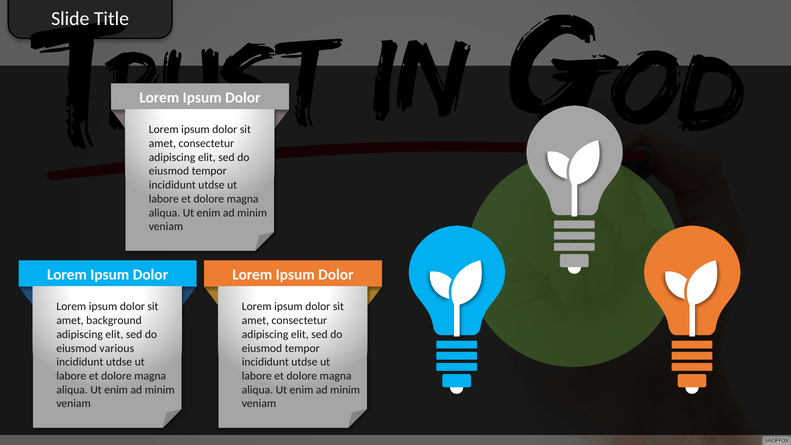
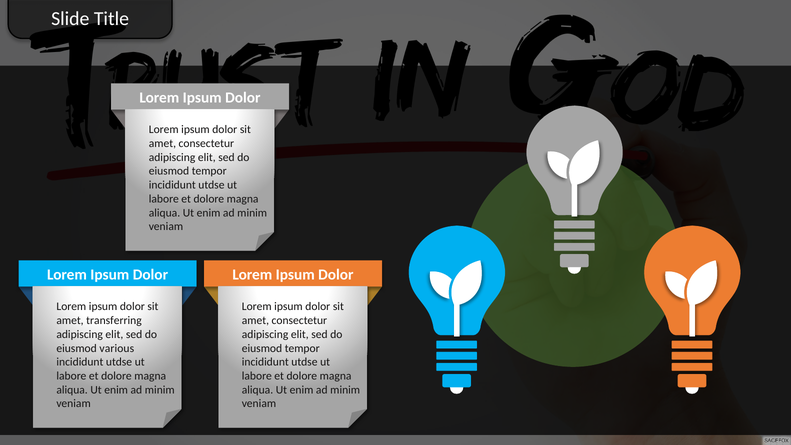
background: background -> transferring (114, 320)
